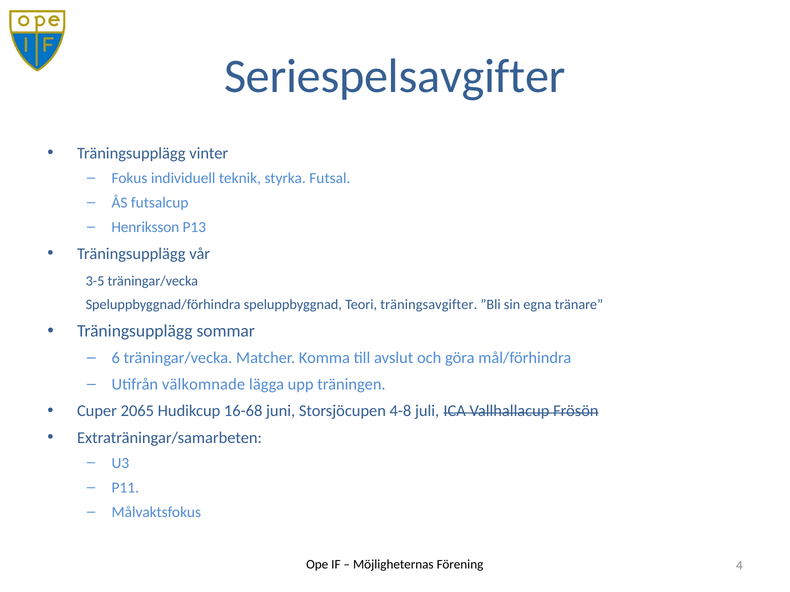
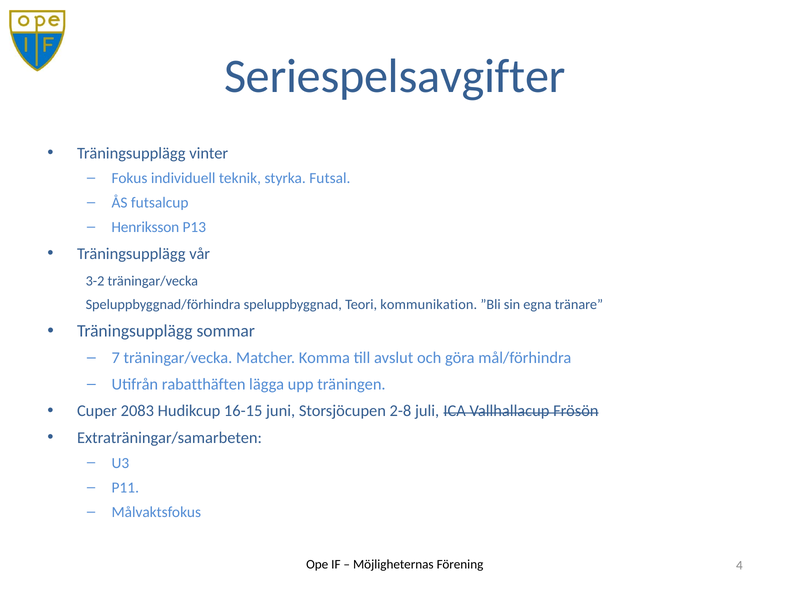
3-5: 3-5 -> 3-2 (95, 281)
träningsavgifter: träningsavgifter -> kommunikation (429, 305)
6: 6 -> 7 (116, 358)
välkomnade: välkomnade -> rabatthäften (204, 385)
2065: 2065 -> 2083 (137, 411)
16-68: 16-68 -> 16-15 (243, 411)
4-8: 4-8 -> 2-8 (400, 411)
